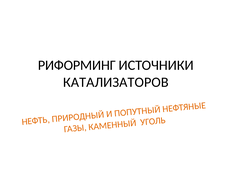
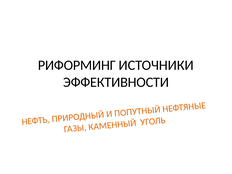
КАТАЛИЗАТОРОВ: КАТАЛИЗАТОРОВ -> ЭФФЕКТИВНОСТИ (116, 82)
